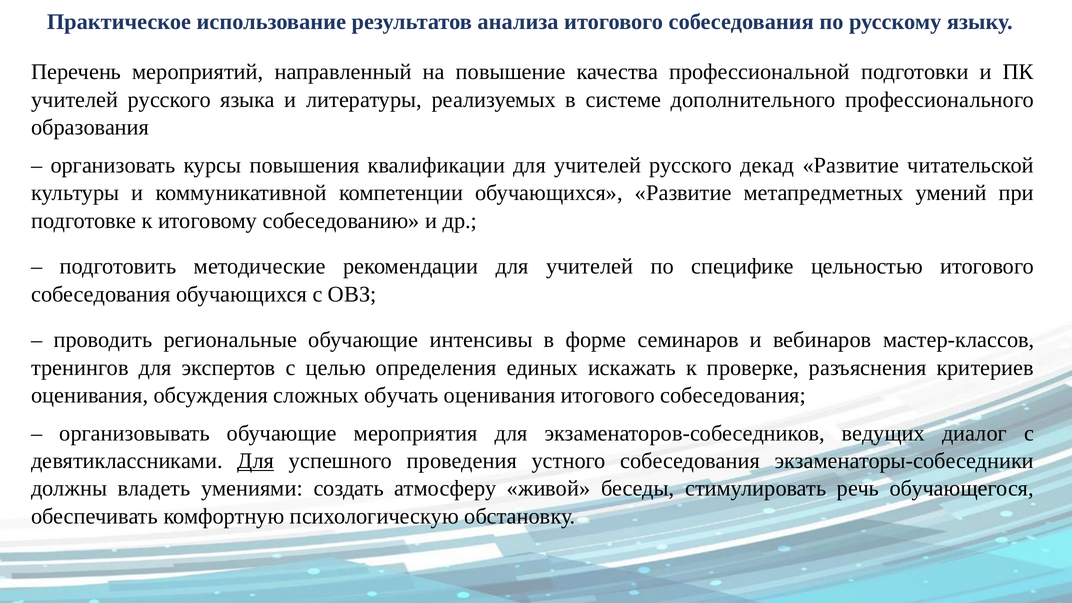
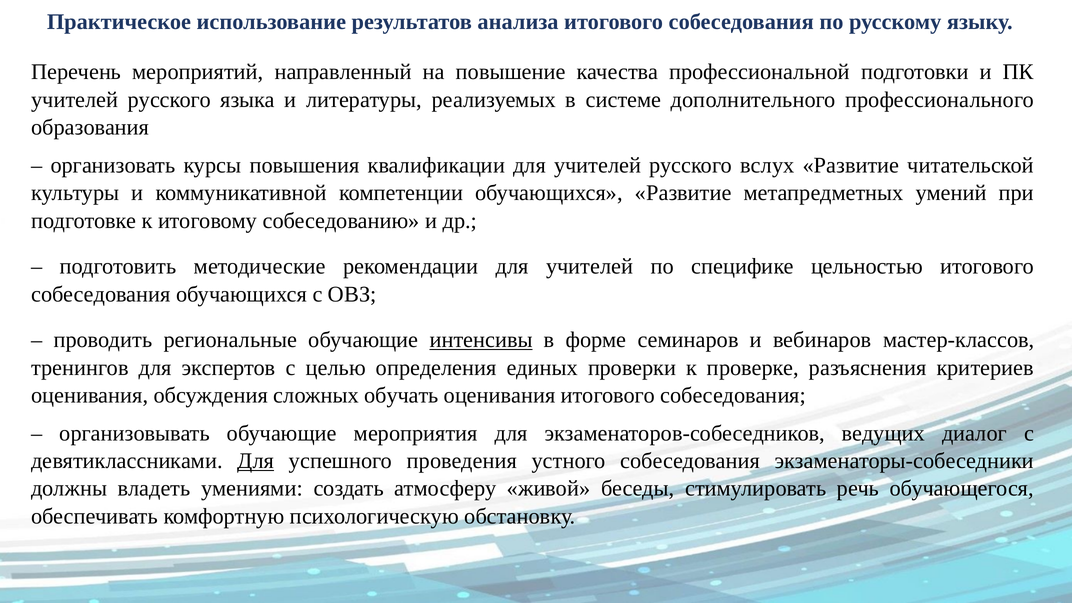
декад: декад -> вслух (767, 165)
интенсивы underline: none -> present (481, 340)
искажать: искажать -> проверки (632, 368)
